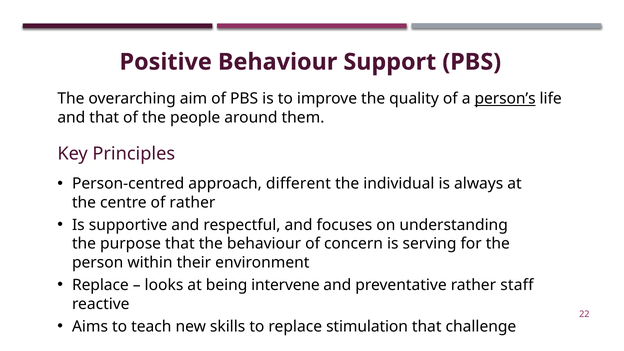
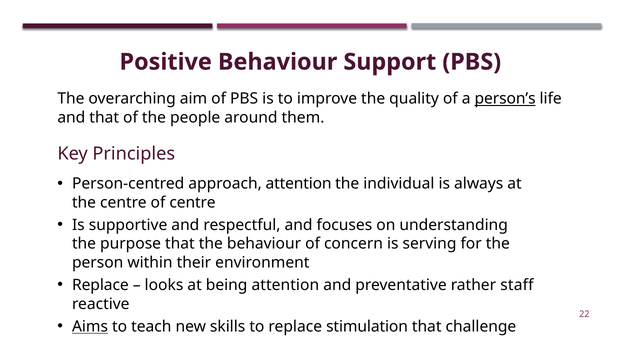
approach different: different -> attention (299, 184)
of rather: rather -> centre (193, 203)
being intervene: intervene -> attention (285, 285)
Aims underline: none -> present (90, 327)
